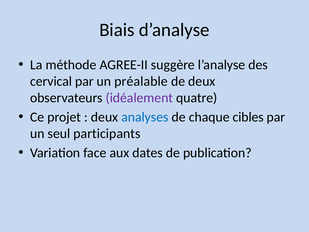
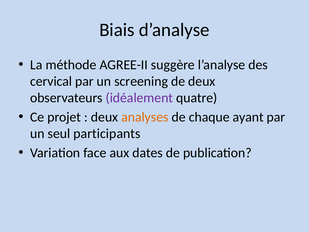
préalable: préalable -> screening (141, 81)
analyses colour: blue -> orange (145, 117)
cibles: cibles -> ayant (248, 117)
